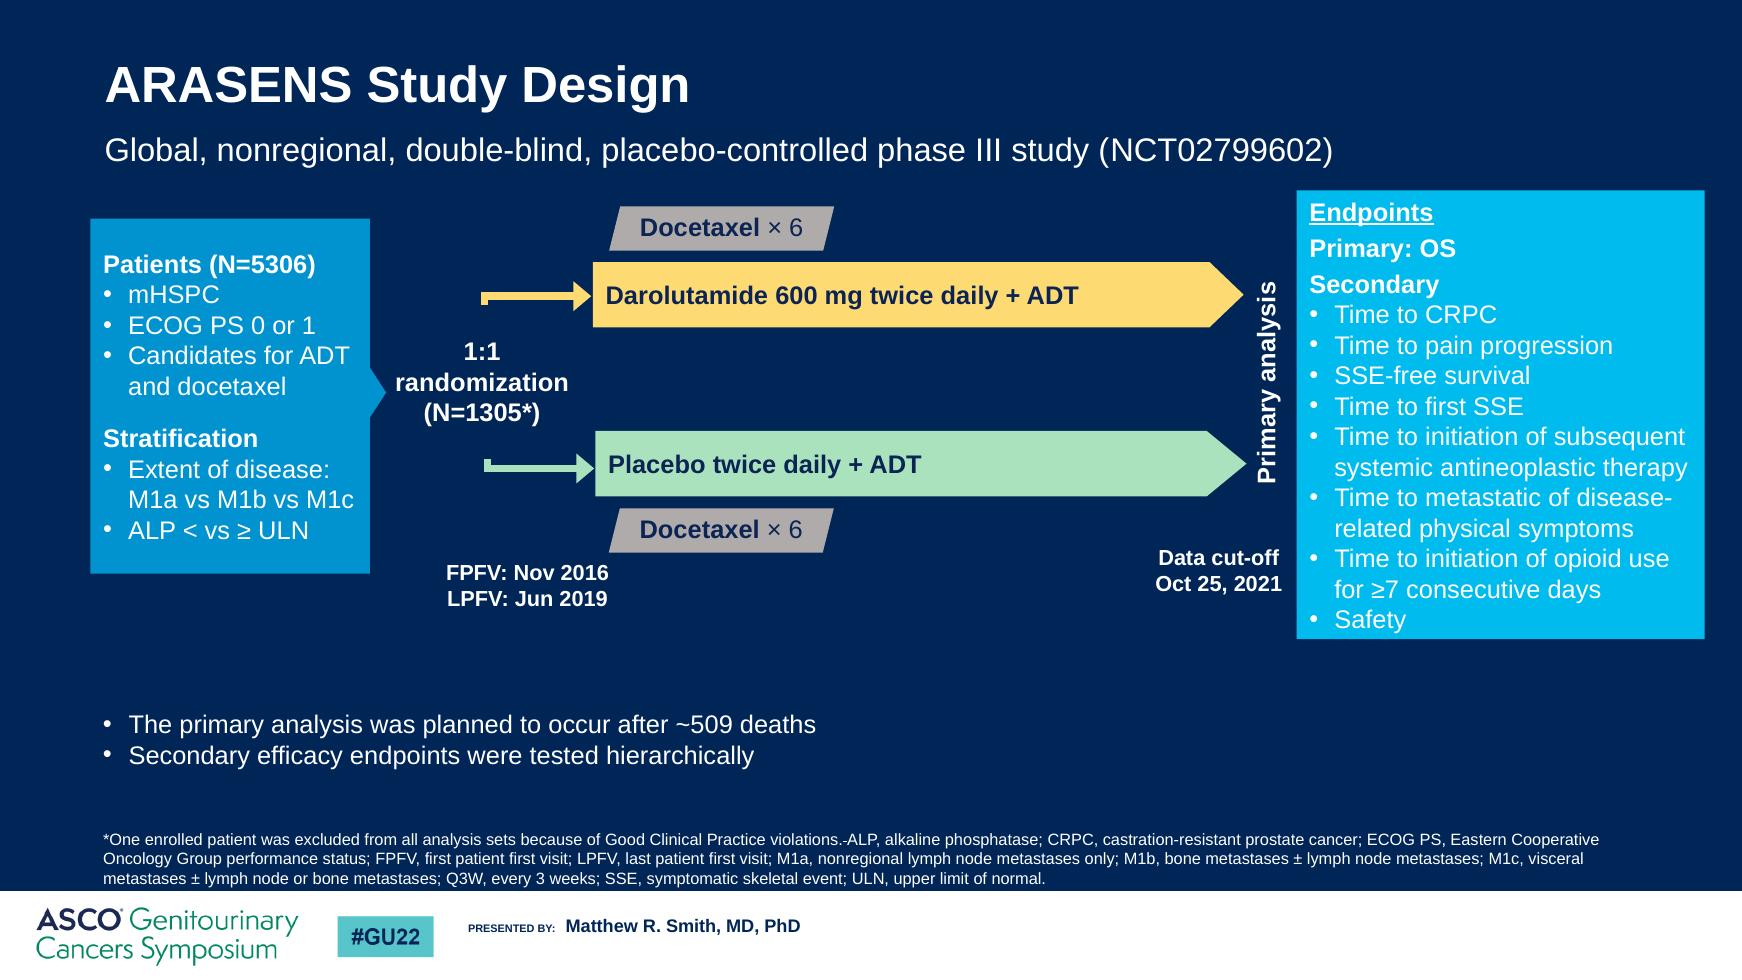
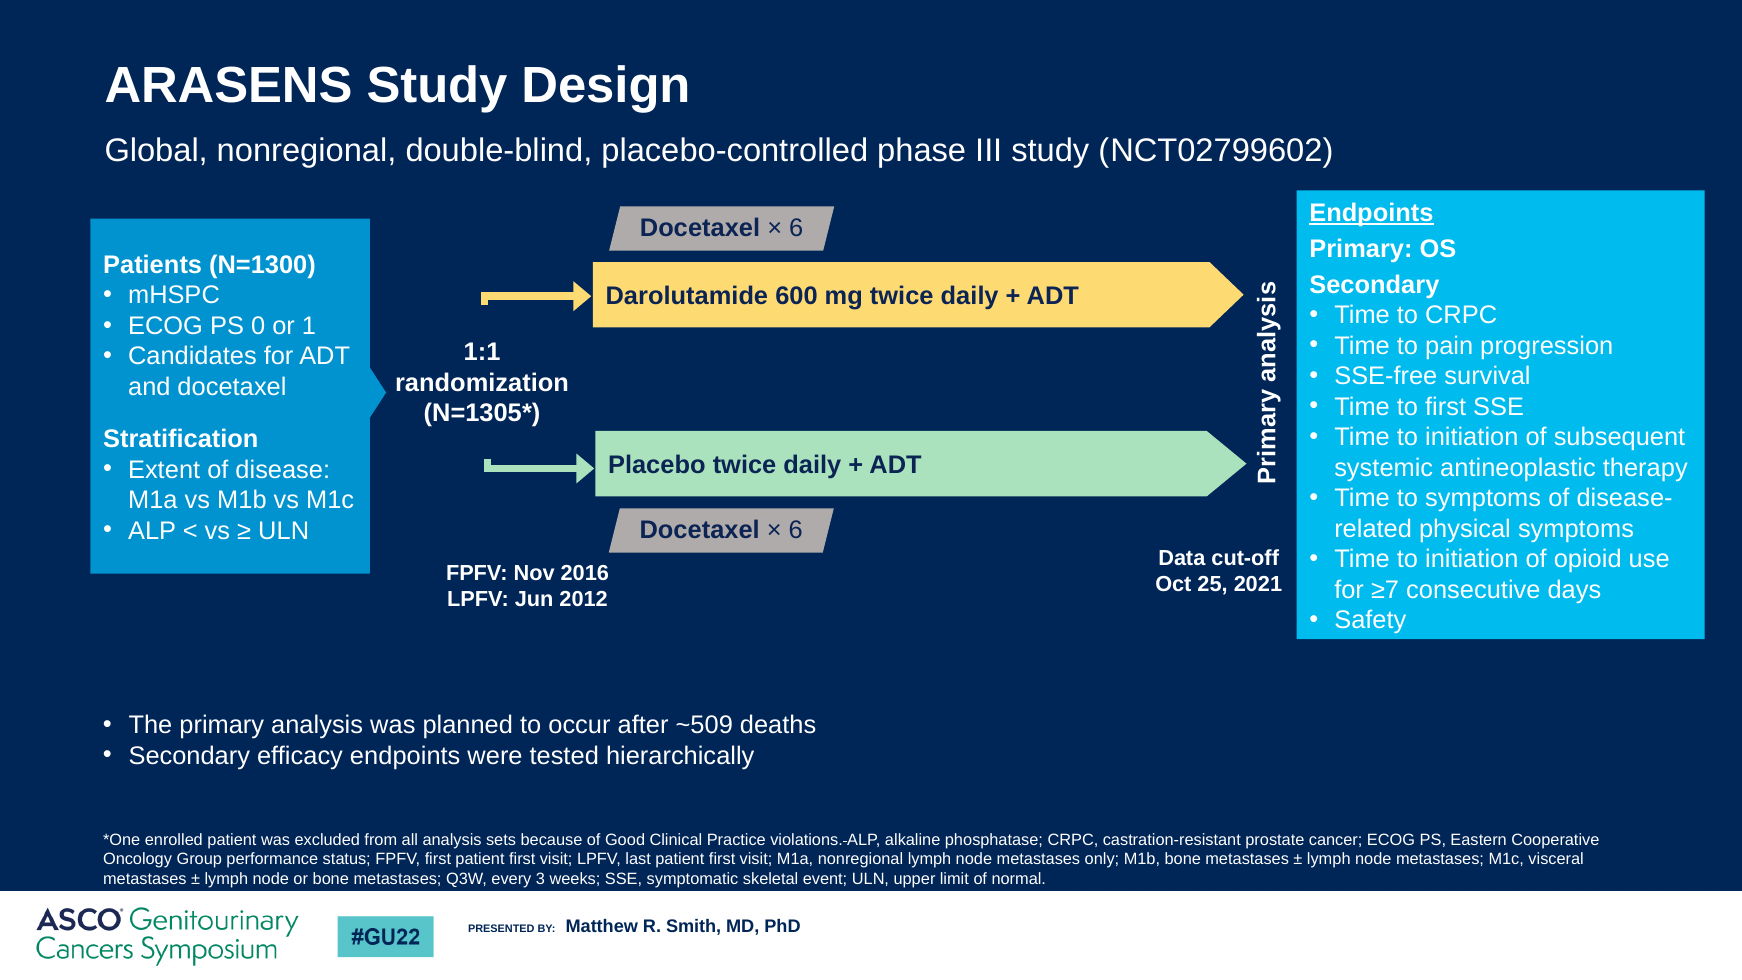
N=5306: N=5306 -> N=1300 (262, 265)
to metastatic: metastatic -> symptoms (1483, 498)
2019: 2019 -> 2012 (584, 600)
